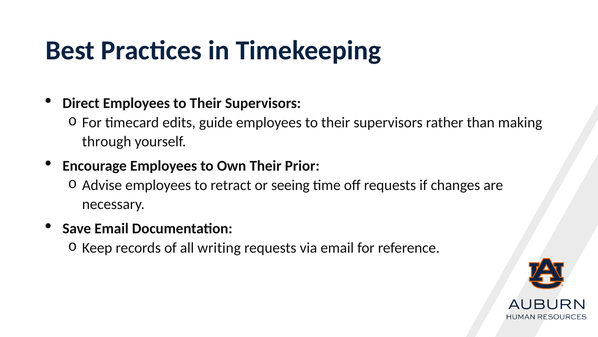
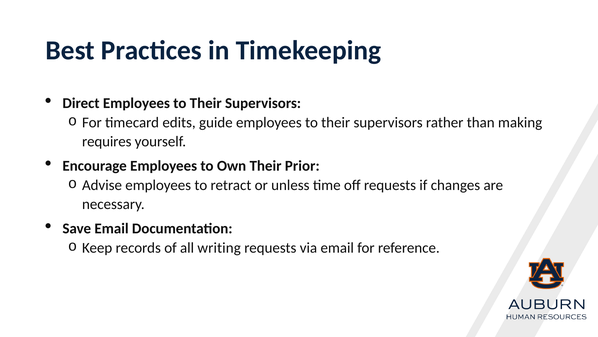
through: through -> requires (107, 141)
seeing: seeing -> unless (290, 185)
